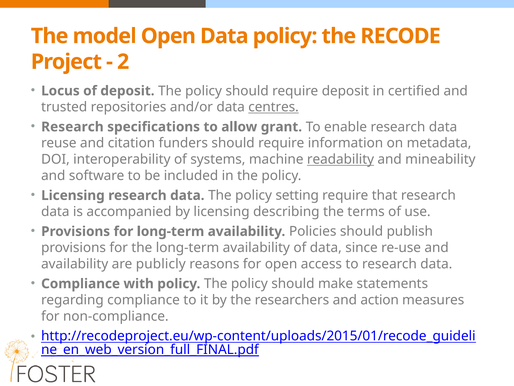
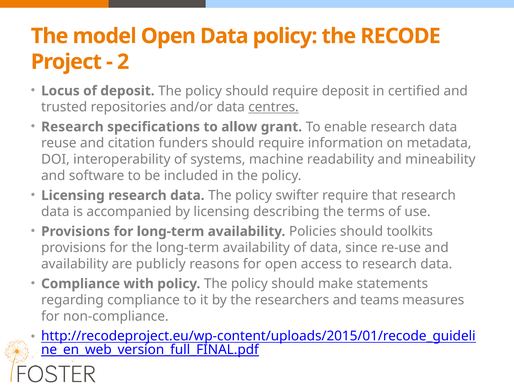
readability underline: present -> none (341, 159)
setting: setting -> swifter (297, 195)
publish: publish -> toolkits (410, 231)
action: action -> teams (380, 300)
